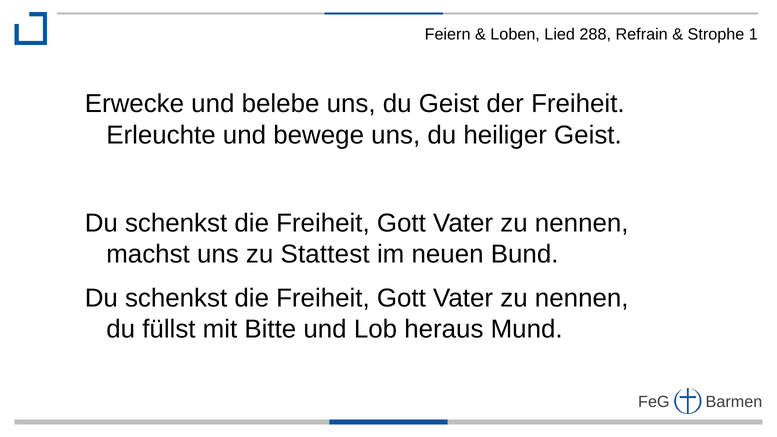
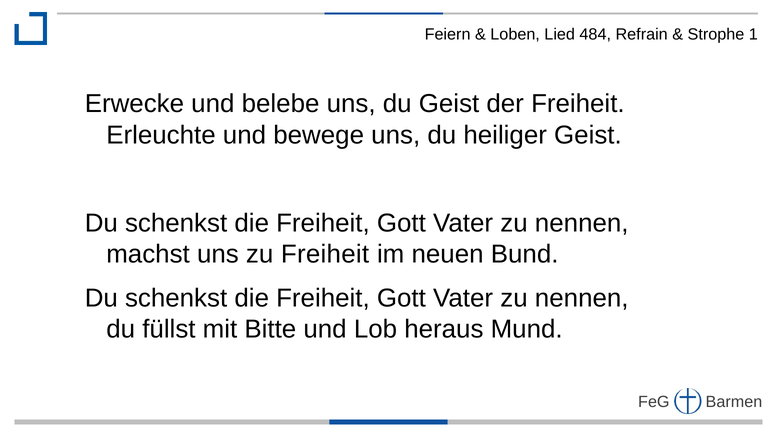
288: 288 -> 484 (595, 35)
zu Stattest: Stattest -> Freiheit (325, 254)
